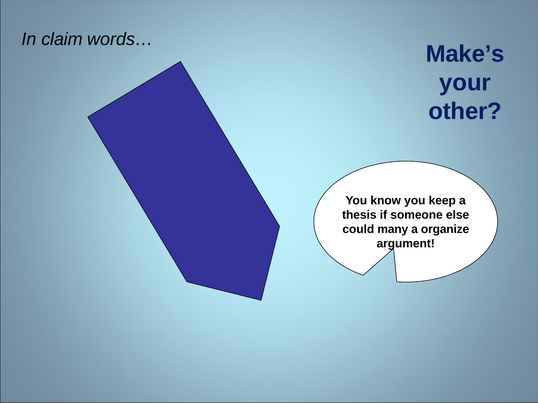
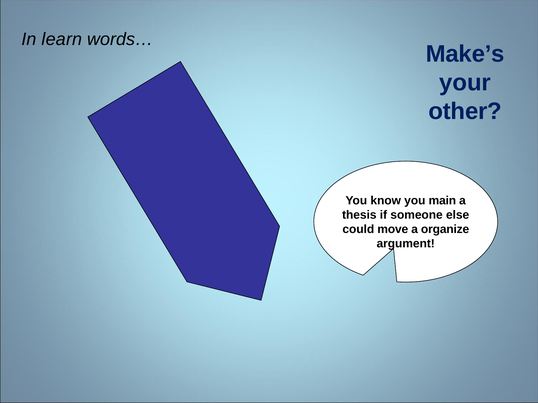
claim: claim -> learn (62, 39)
keep: keep -> main (442, 201)
many: many -> move (393, 230)
